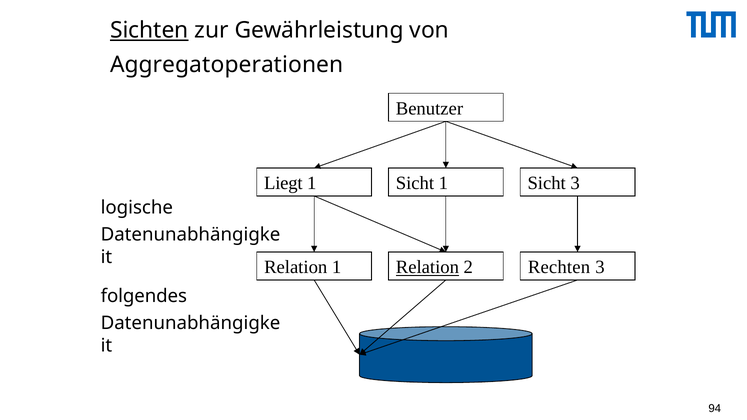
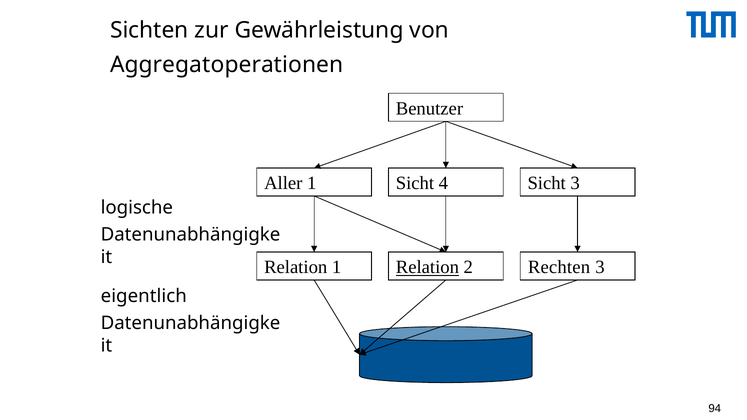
Sichten underline: present -> none (149, 30)
Liegt: Liegt -> Aller (283, 183)
Sicht 1: 1 -> 4 (443, 183)
folgendes: folgendes -> eigentlich (144, 296)
